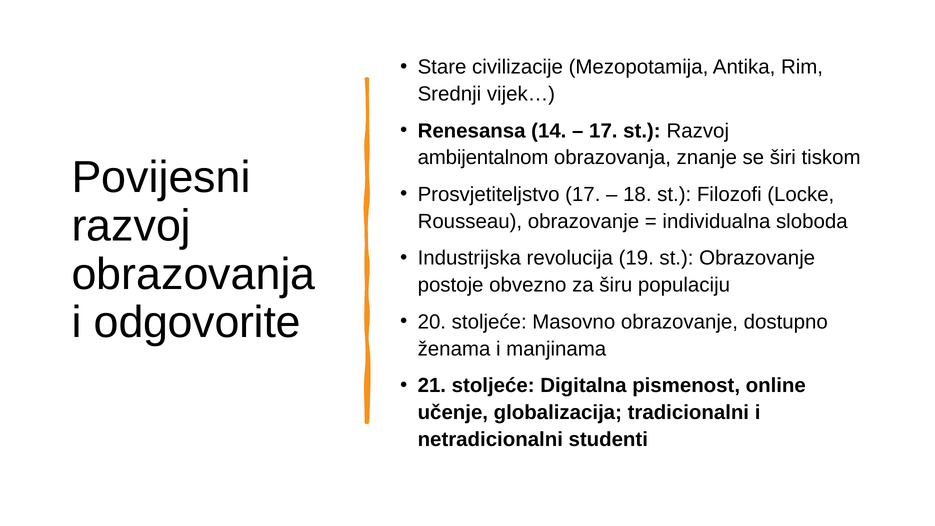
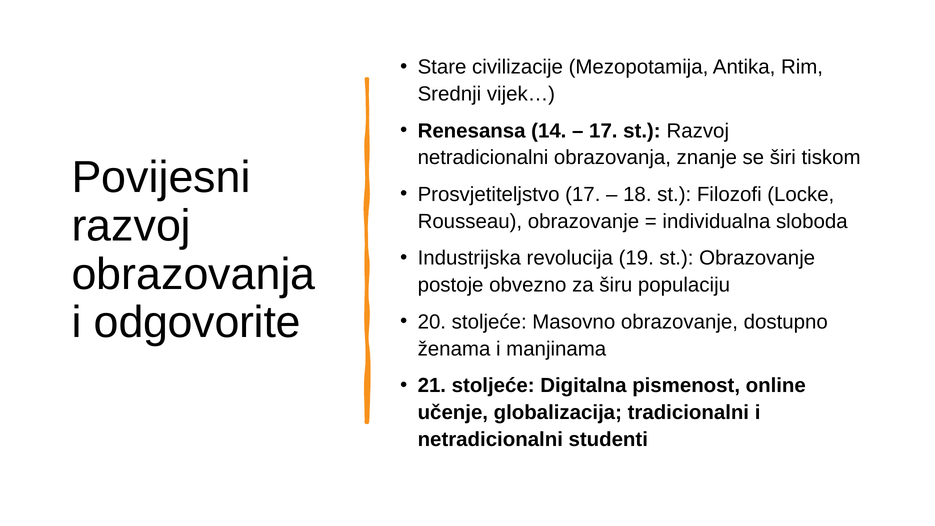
ambijentalnom: ambijentalnom -> netradicionalni (483, 158)
